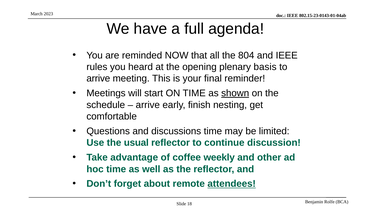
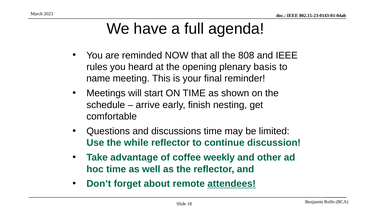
804: 804 -> 808 (246, 55)
arrive: arrive -> name (98, 78)
shown underline: present -> none (235, 93)
usual: usual -> while (136, 143)
